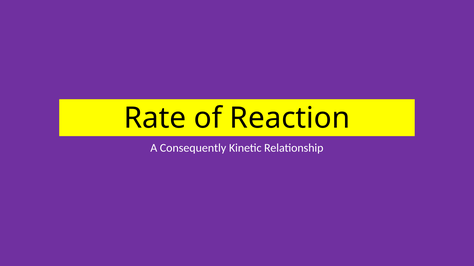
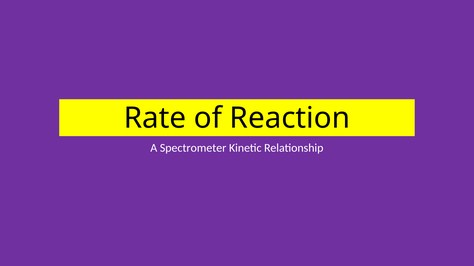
Consequently: Consequently -> Spectrometer (193, 148)
